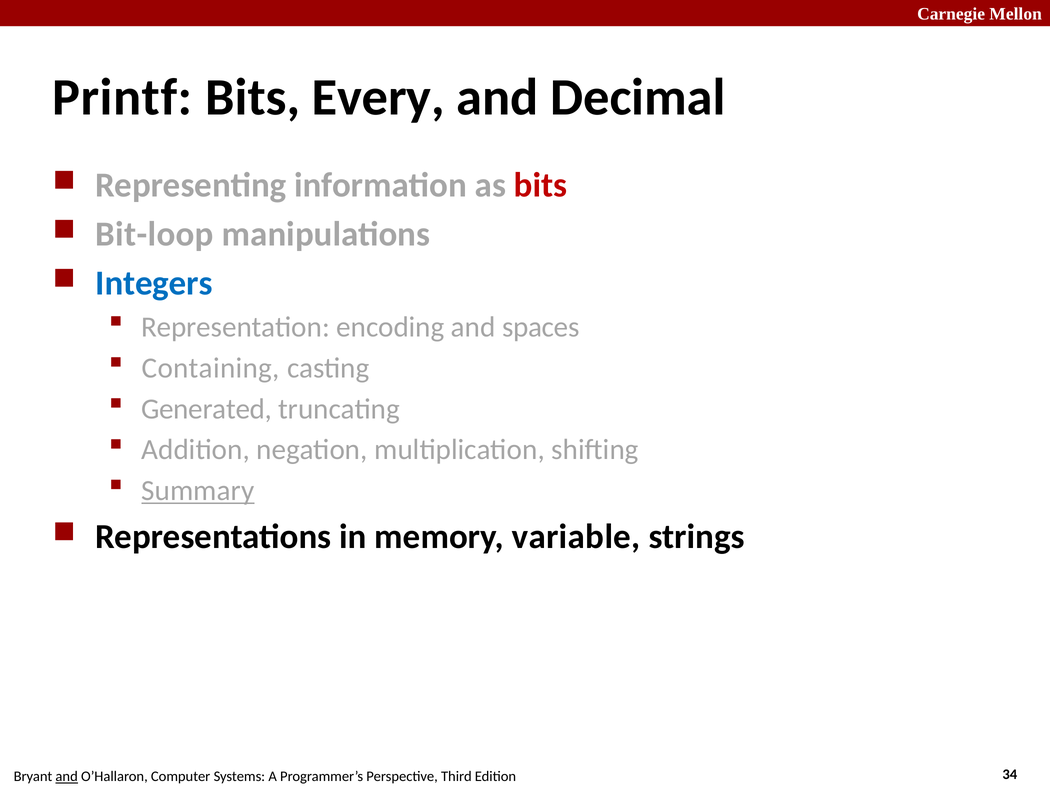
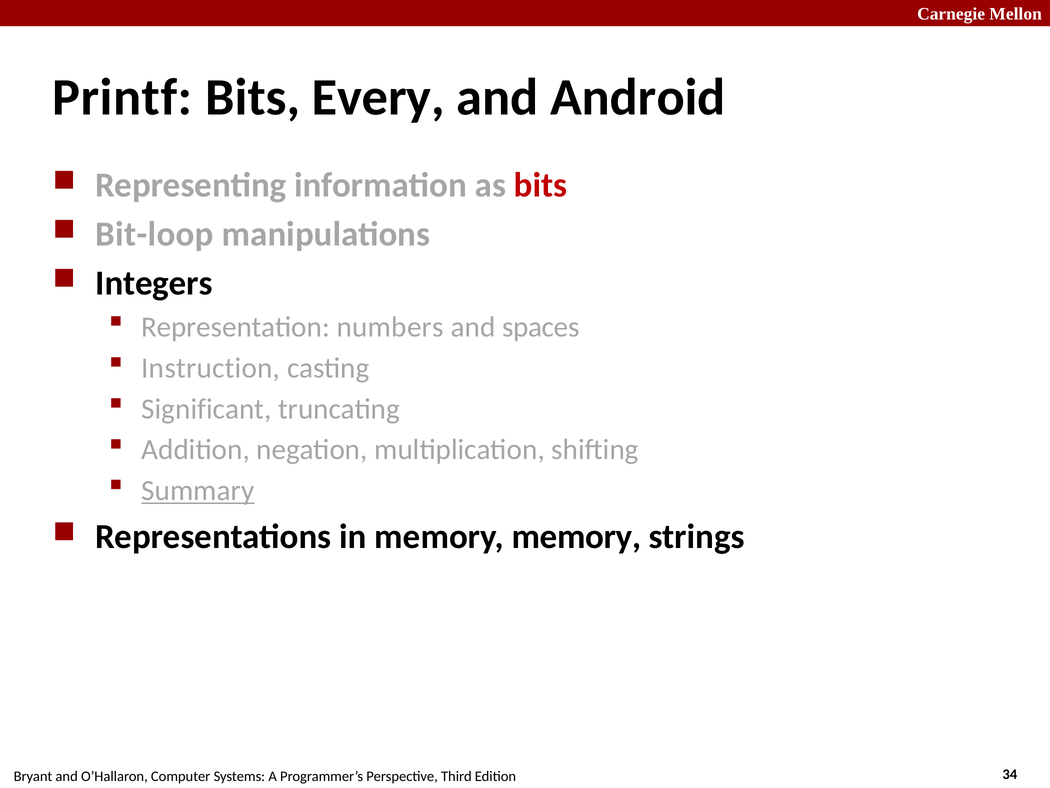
Decimal: Decimal -> Android (638, 97)
Integers colour: blue -> black (154, 283)
encoding: encoding -> numbers (390, 327)
Containing: Containing -> Instruction (211, 368)
Generated: Generated -> Significant (206, 409)
memory variable: variable -> memory (576, 536)
and underline: present -> none (67, 776)
